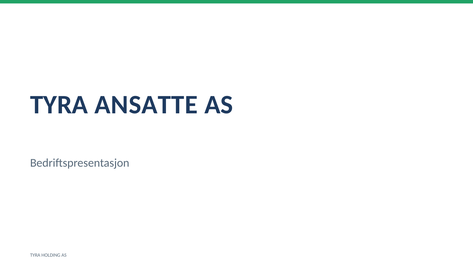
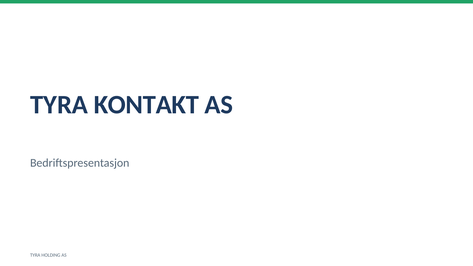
ANSATTE: ANSATTE -> KONTAKT (146, 105)
